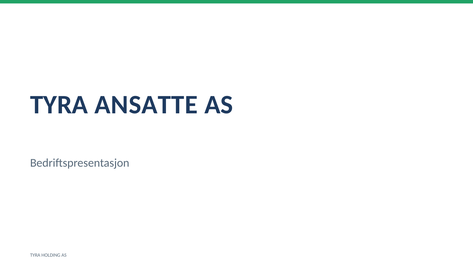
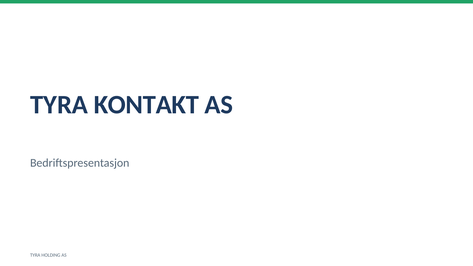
ANSATTE: ANSATTE -> KONTAKT (146, 105)
